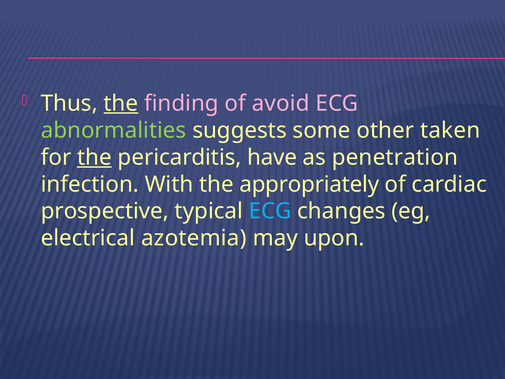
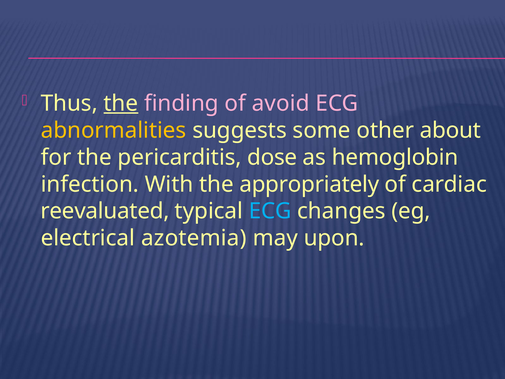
abnormalities colour: light green -> yellow (114, 130)
taken: taken -> about (450, 130)
the underline: present -> none (94, 157)
have: have -> dose (272, 157)
penetration: penetration -> hemoglobin (395, 157)
prospective: prospective -> reevaluated (105, 211)
